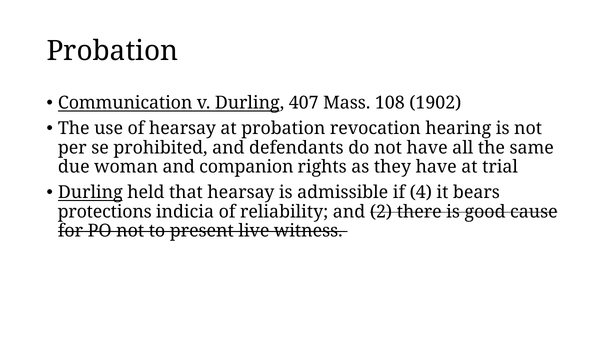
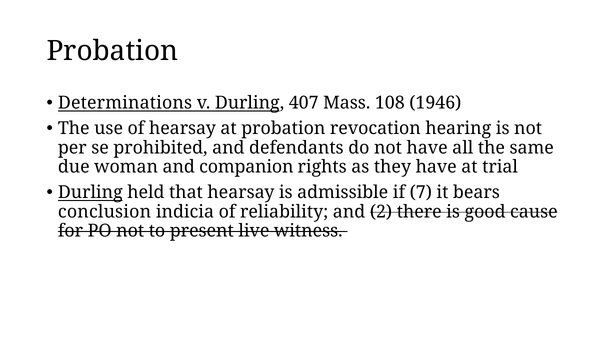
Communication: Communication -> Determinations (125, 103)
1902: 1902 -> 1946 (435, 103)
4: 4 -> 7 (421, 193)
protections: protections -> conclusion (105, 212)
